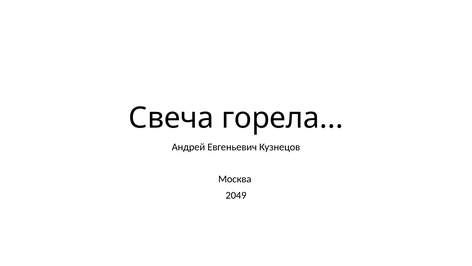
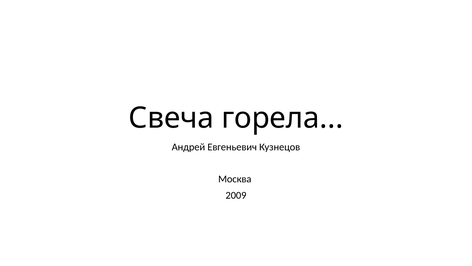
2049: 2049 -> 2009 (236, 195)
